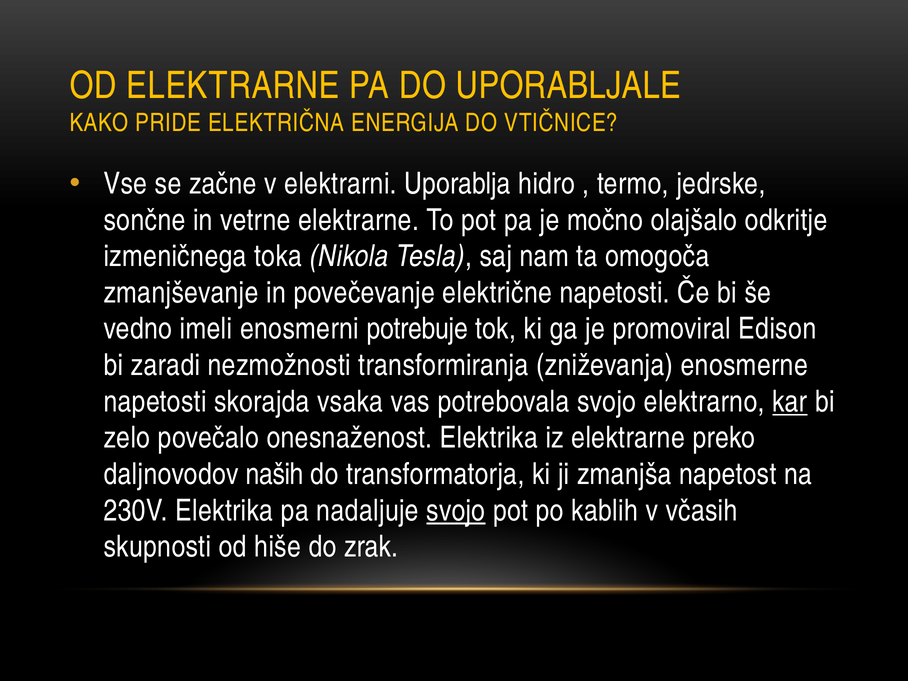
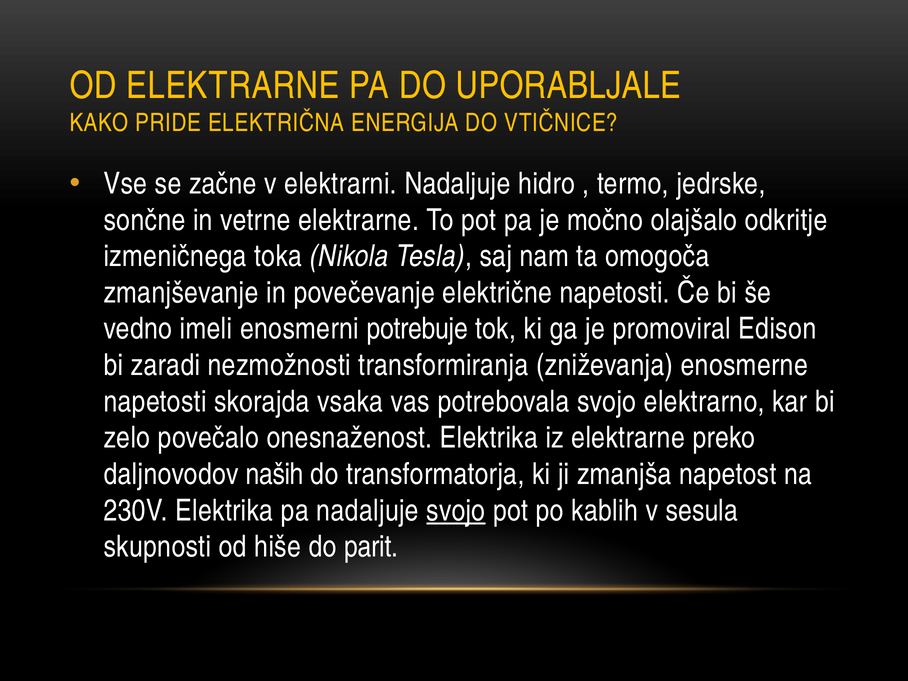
elektrarni Uporablja: Uporablja -> Nadaljuje (457, 184)
kar underline: present -> none (790, 402)
včasih: včasih -> sesula (702, 511)
zrak: zrak -> parit (371, 547)
